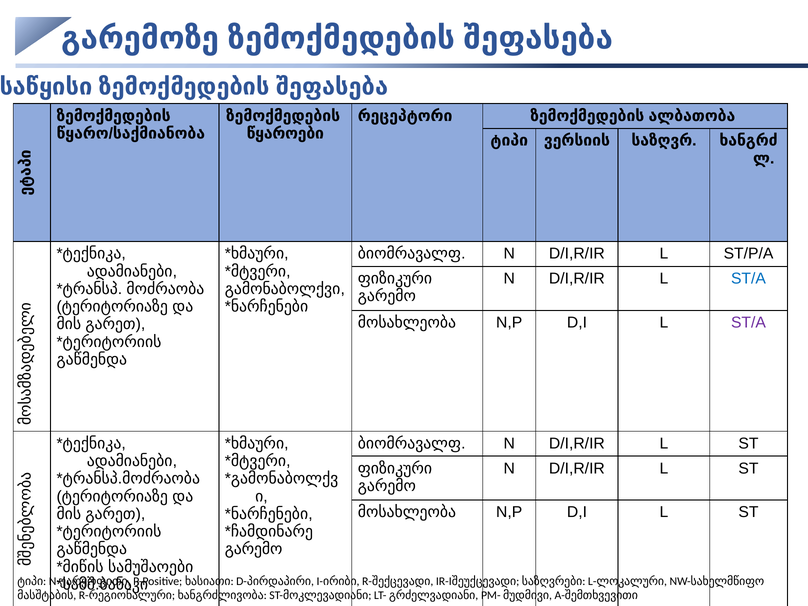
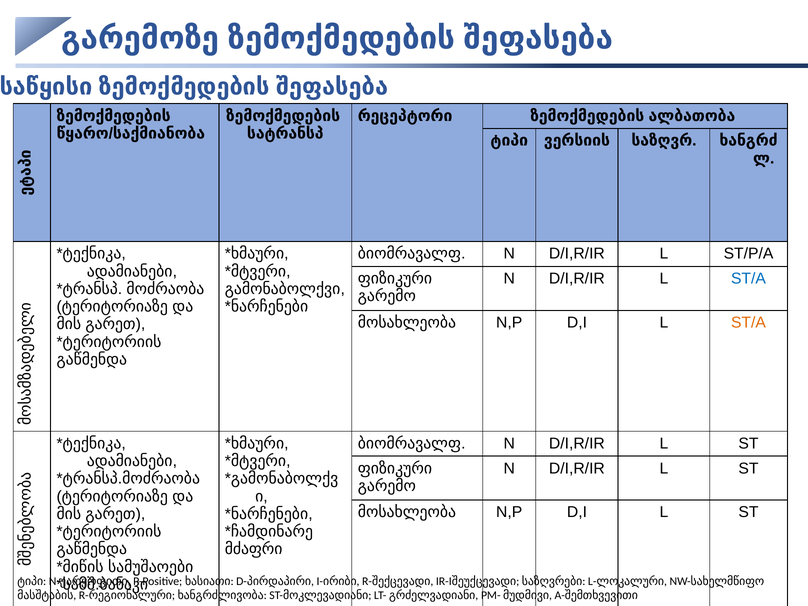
წყაროები: წყაროები -> სატრანსპ (285, 133)
ST/A colour: purple -> orange (748, 322)
გარემო: გარემო -> მძაფრი (254, 549)
